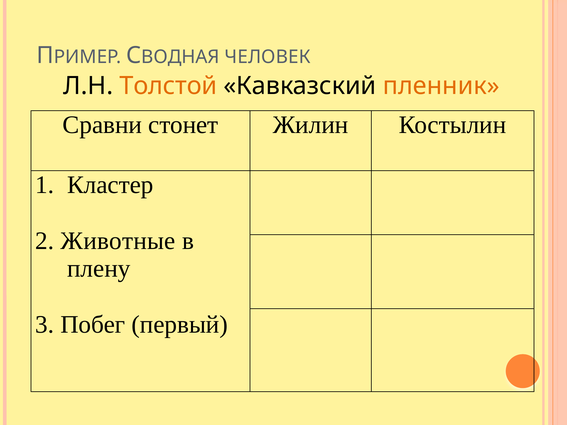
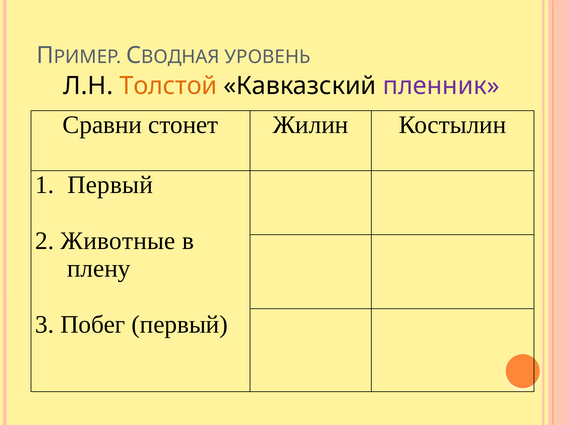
ЧЕЛОВЕК: ЧЕЛОВЕК -> УРОВЕНЬ (268, 57)
пленник colour: orange -> purple (441, 86)
Кластер: Кластер -> Первый (110, 185)
